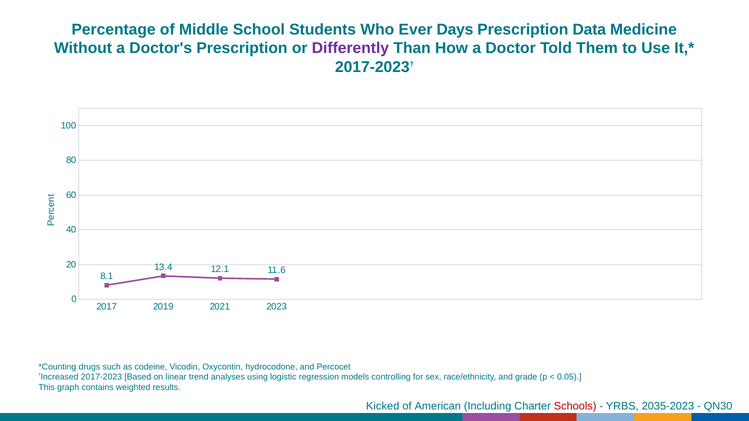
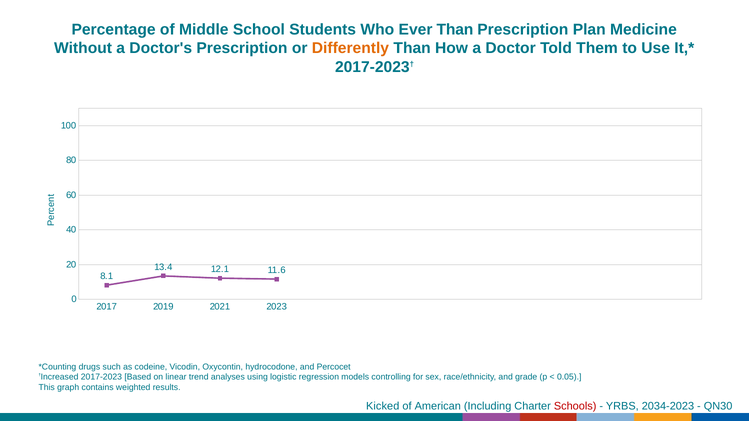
Ever Days: Days -> Than (455, 29)
Data: Data -> Plan (589, 29)
Differently colour: purple -> orange (350, 48)
2035-2023: 2035-2023 -> 2034-2023 (668, 407)
